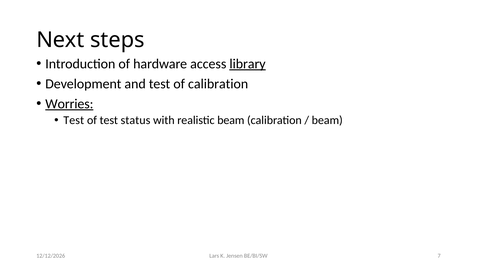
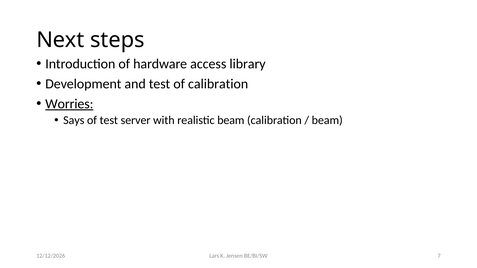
library underline: present -> none (248, 64)
Test: Test -> Says (74, 120)
status: status -> server (136, 120)
